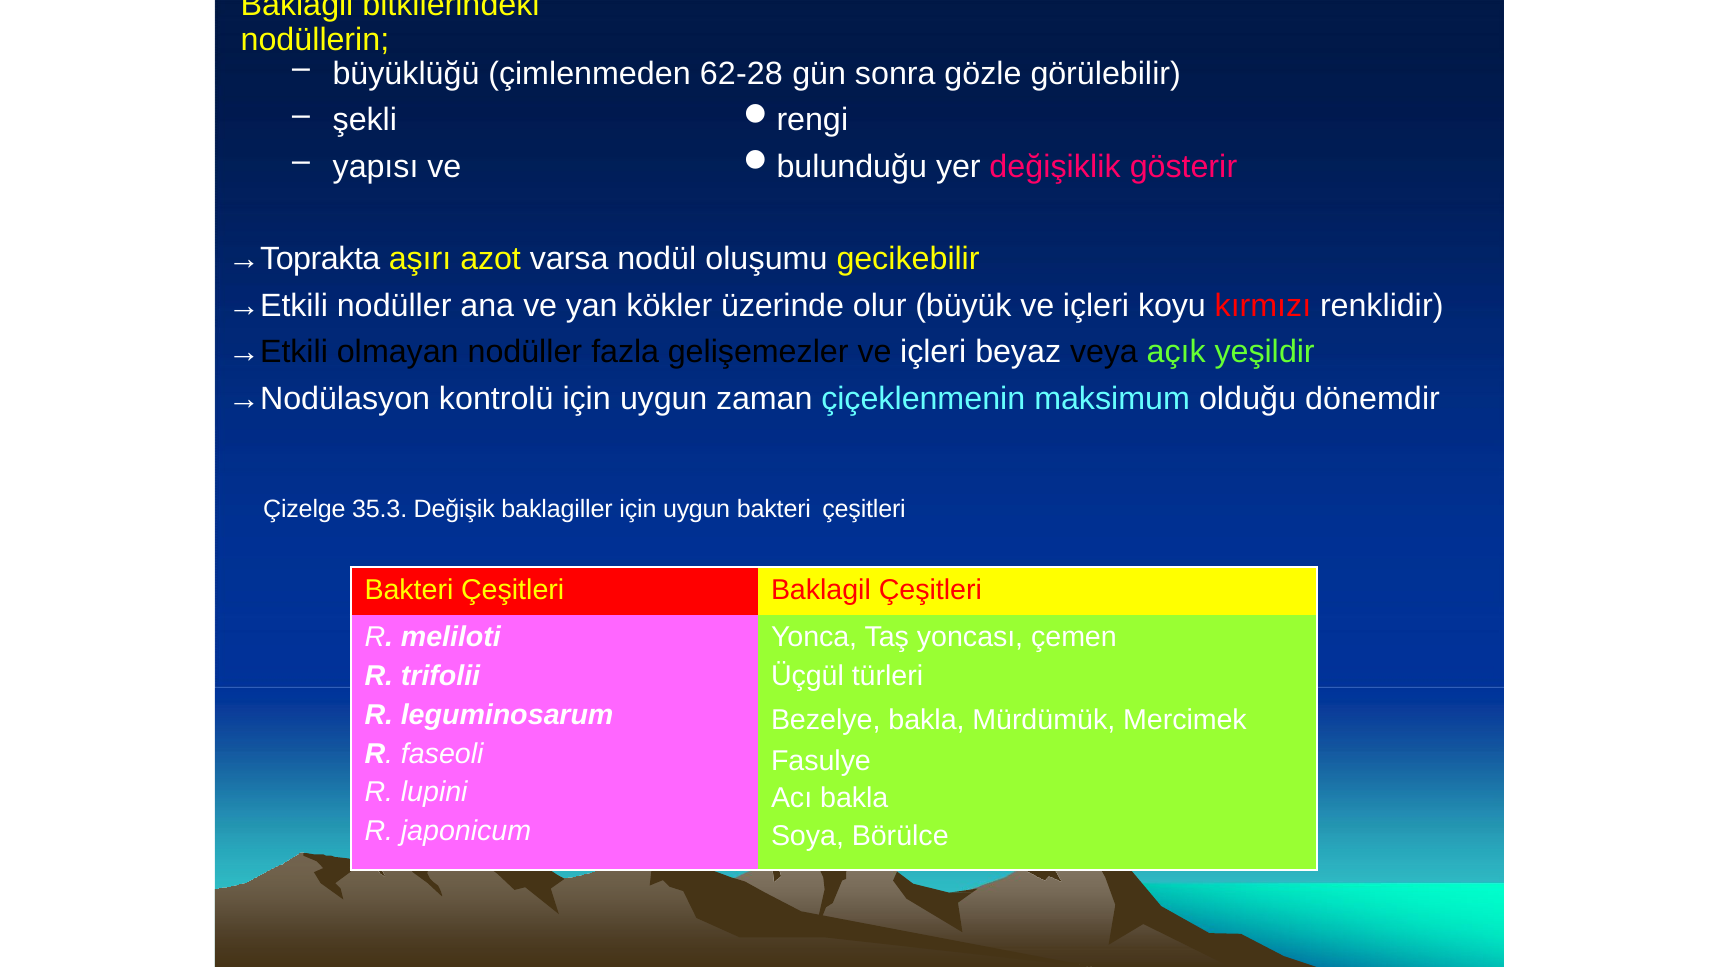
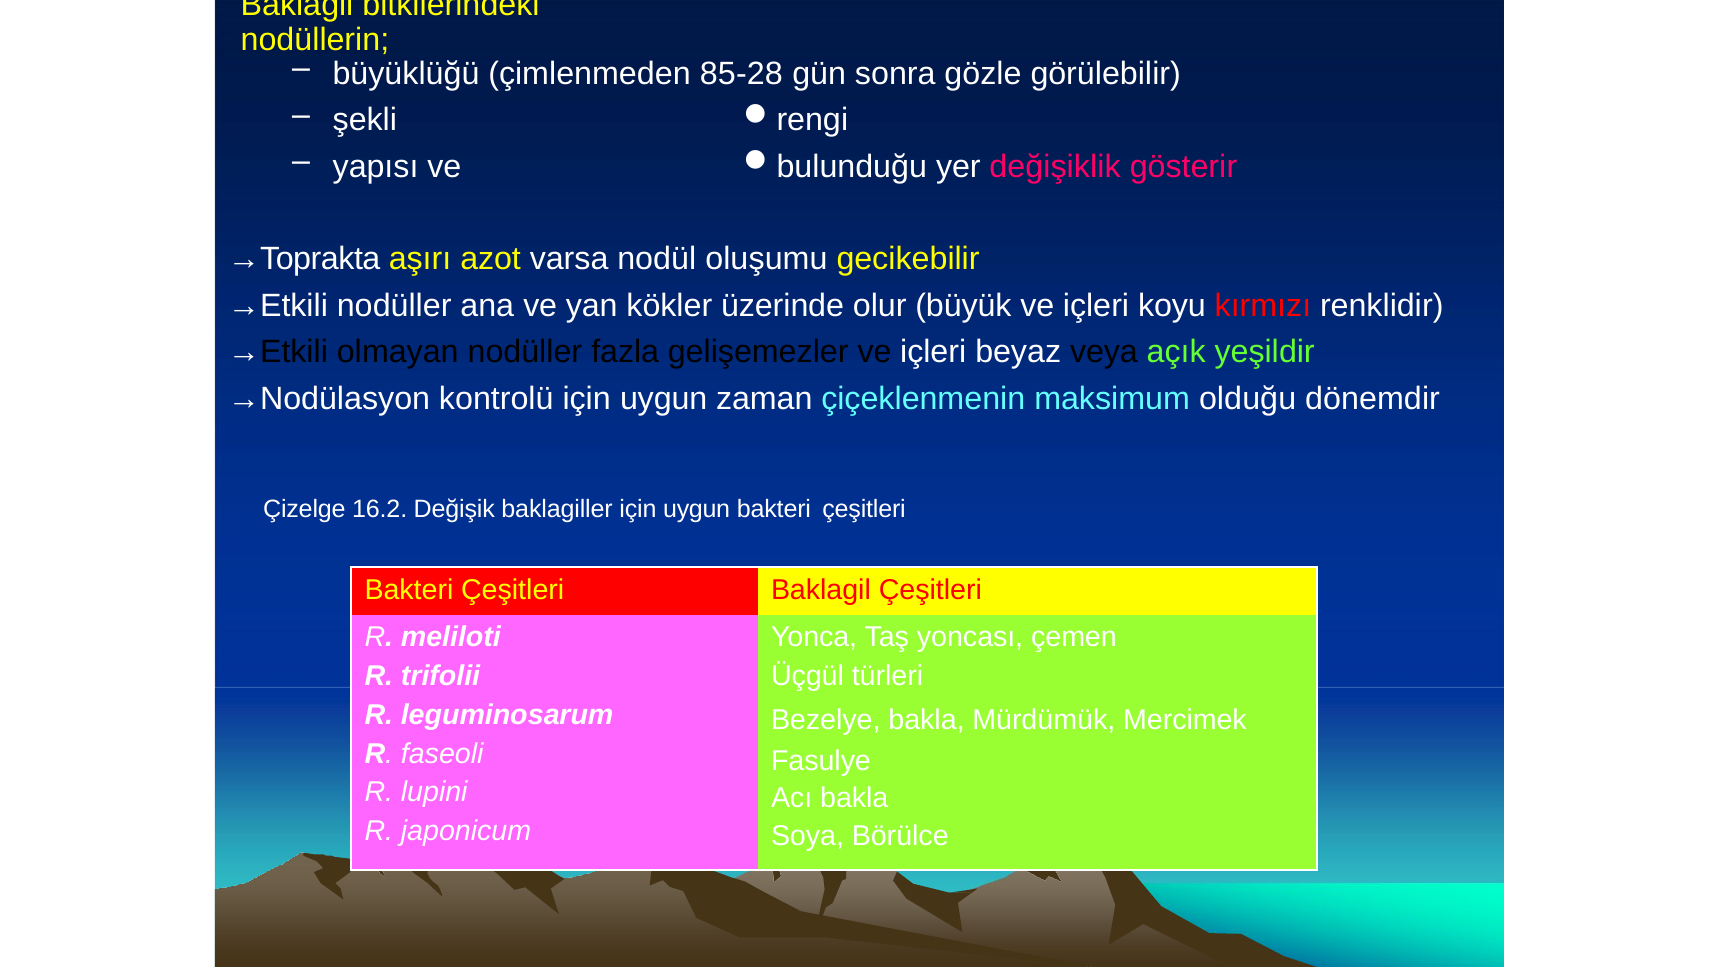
62-28: 62-28 -> 85-28 (741, 74)
35.3: 35.3 -> 16.2 (380, 509)
